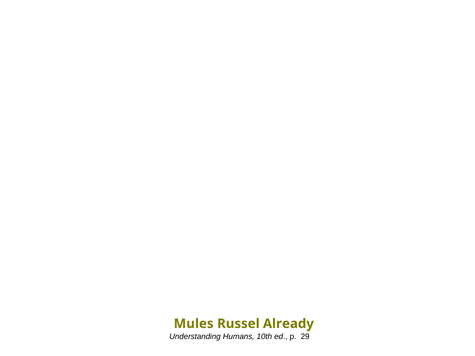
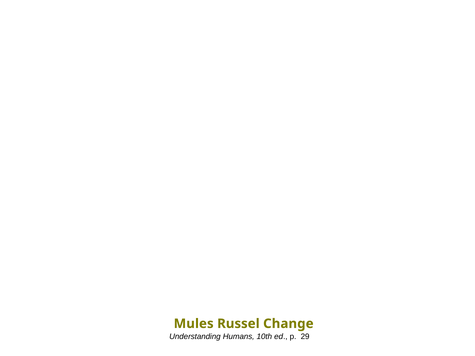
Already: Already -> Change (288, 324)
